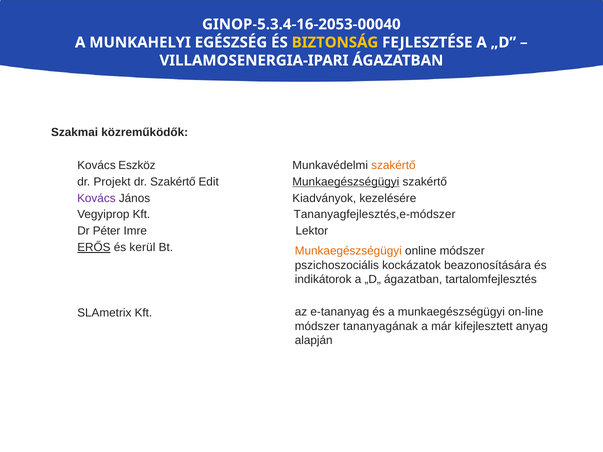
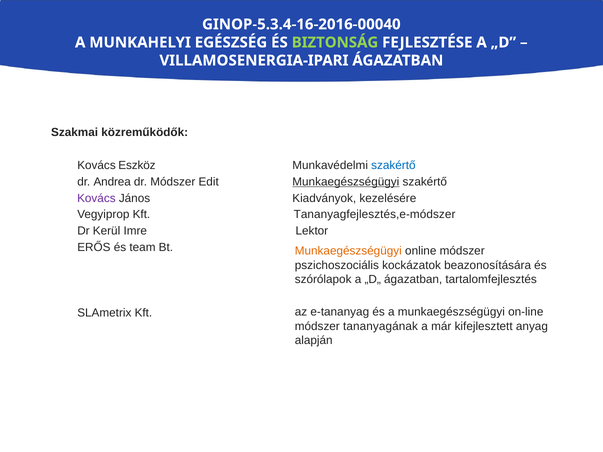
GINOP-5.3.4-16-2053-00040: GINOP-5.3.4-16-2053-00040 -> GINOP-5.3.4-16-2016-00040 (301, 24)
BIZTONSÁG colour: yellow -> light green (335, 42)
szakértő colour: orange -> blue (393, 165)
Projekt: Projekt -> Andrea (112, 182)
dr Szakértő: Szakértő -> Módszer (173, 182)
Péter: Péter -> Kerül (107, 231)
ERŐS underline: present -> none (94, 248)
kerül: kerül -> team (142, 248)
indikátorok: indikátorok -> szórólapok (323, 279)
